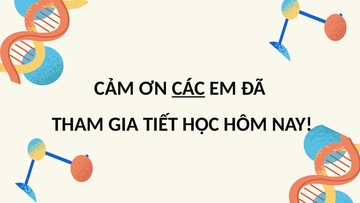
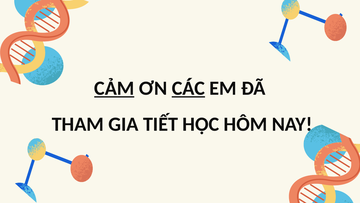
CẢM underline: none -> present (114, 88)
